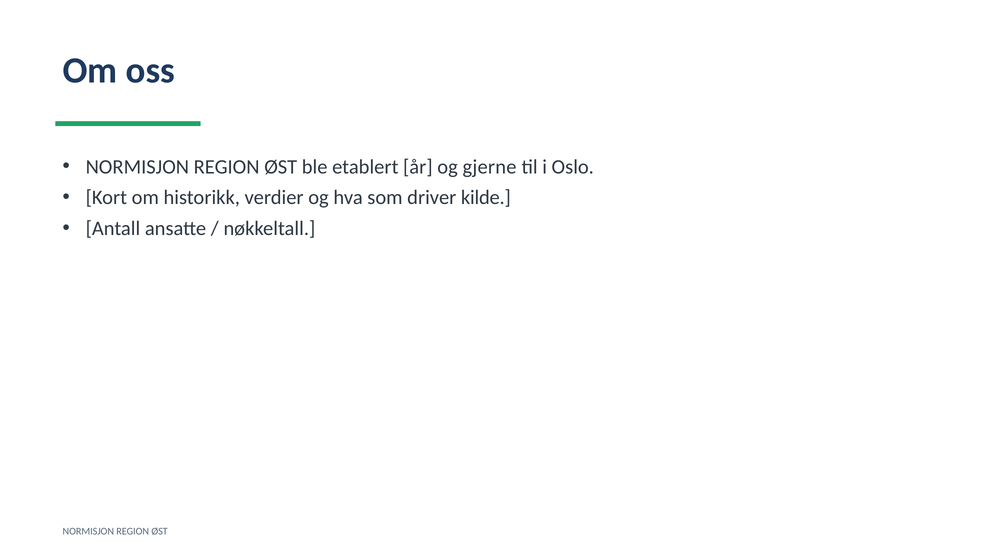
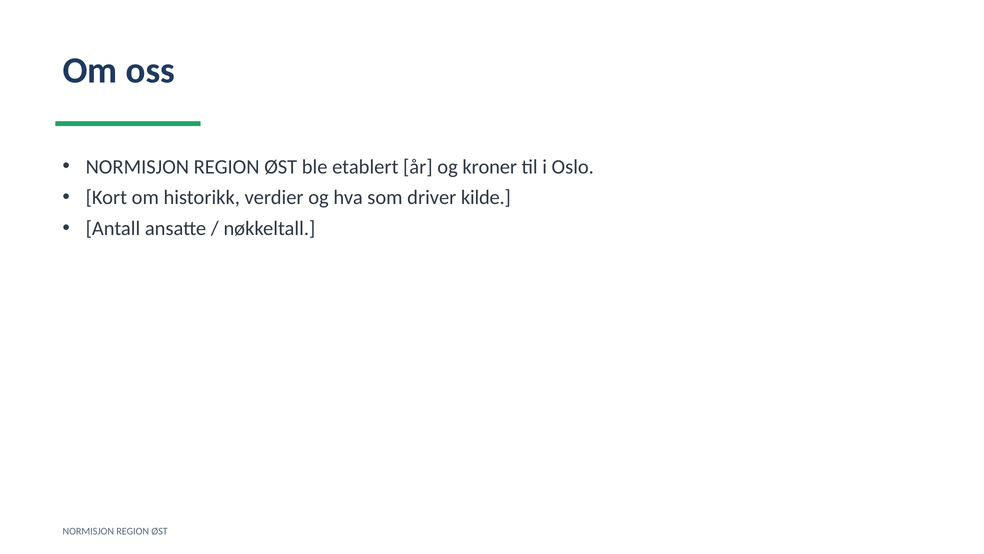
gjerne: gjerne -> kroner (490, 167)
